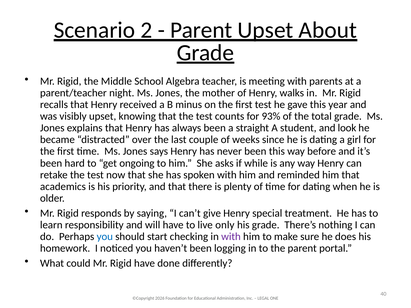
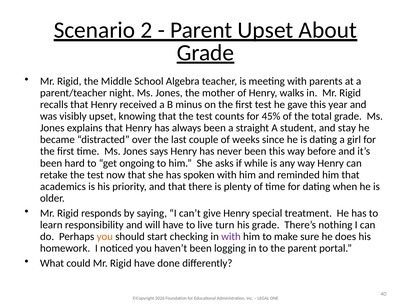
93%: 93% -> 45% (271, 116)
look: look -> stay (347, 128)
only: only -> turn (225, 225)
you colour: blue -> orange (105, 237)
